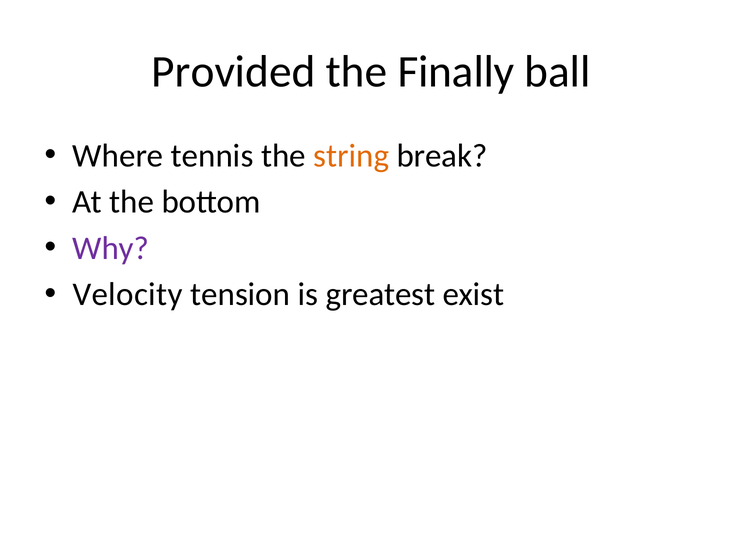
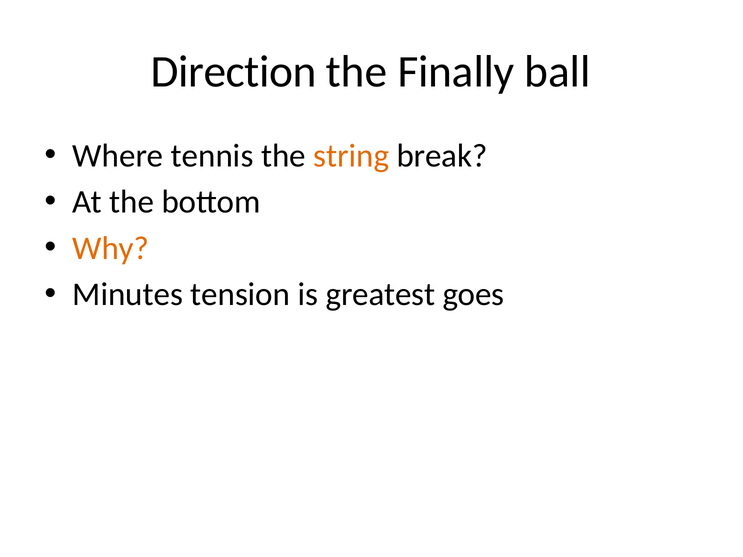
Provided: Provided -> Direction (234, 72)
Why colour: purple -> orange (111, 248)
Velocity: Velocity -> Minutes (128, 295)
exist: exist -> goes (473, 295)
